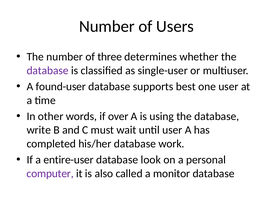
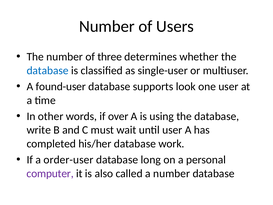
database colour: purple -> blue (48, 70)
best: best -> look (186, 86)
entire-user: entire-user -> order-user (69, 160)
look: look -> long (151, 160)
a monitor: monitor -> number (172, 173)
